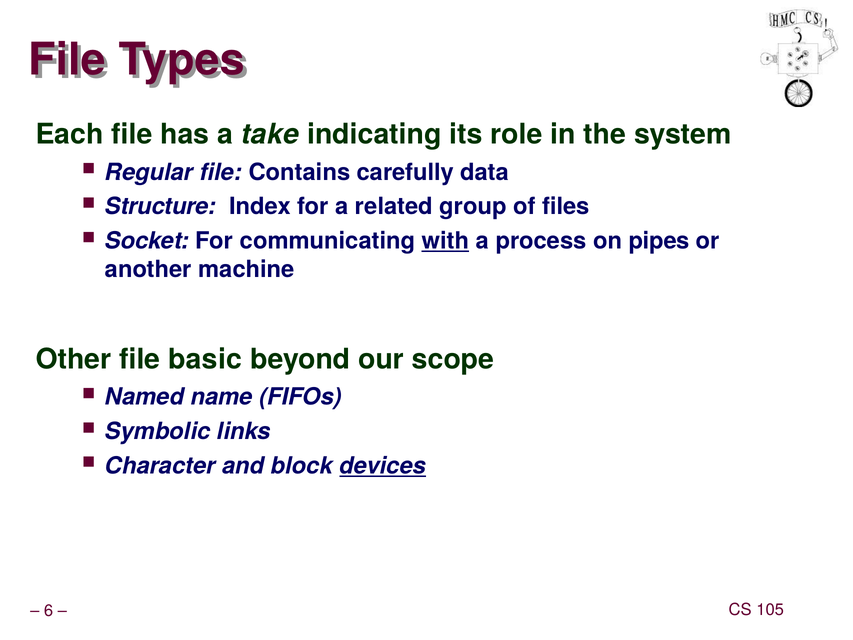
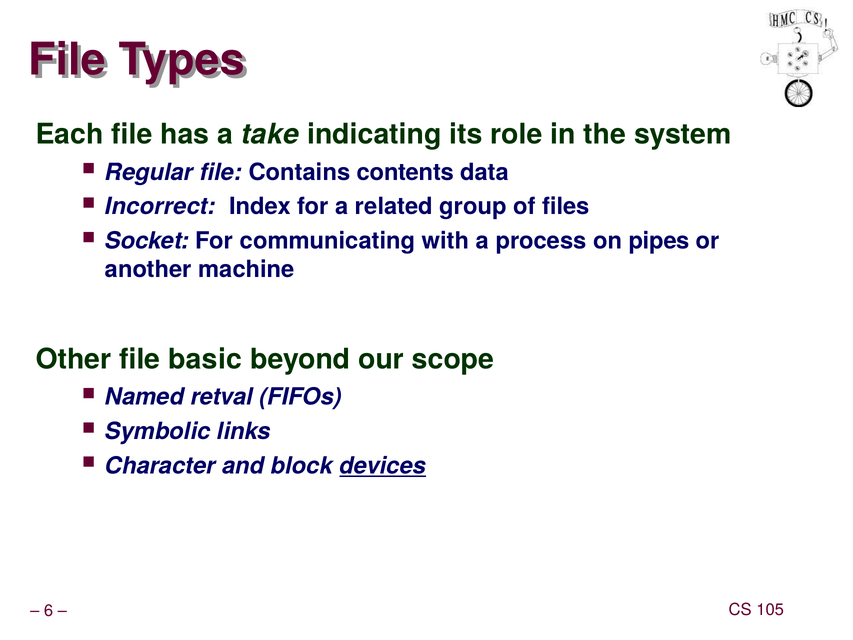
carefully: carefully -> contents (405, 172)
Structure: Structure -> Incorrect (160, 207)
with underline: present -> none (445, 241)
name: name -> retval (222, 397)
